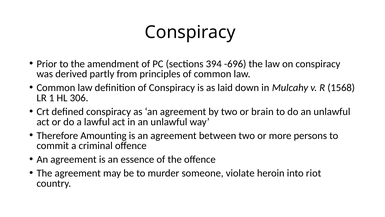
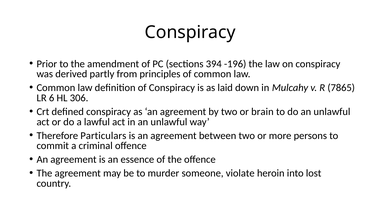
-696: -696 -> -196 (235, 64)
1568: 1568 -> 7865 (341, 88)
1: 1 -> 6 (52, 98)
Amounting: Amounting -> Particulars (103, 135)
riot: riot -> lost (314, 173)
